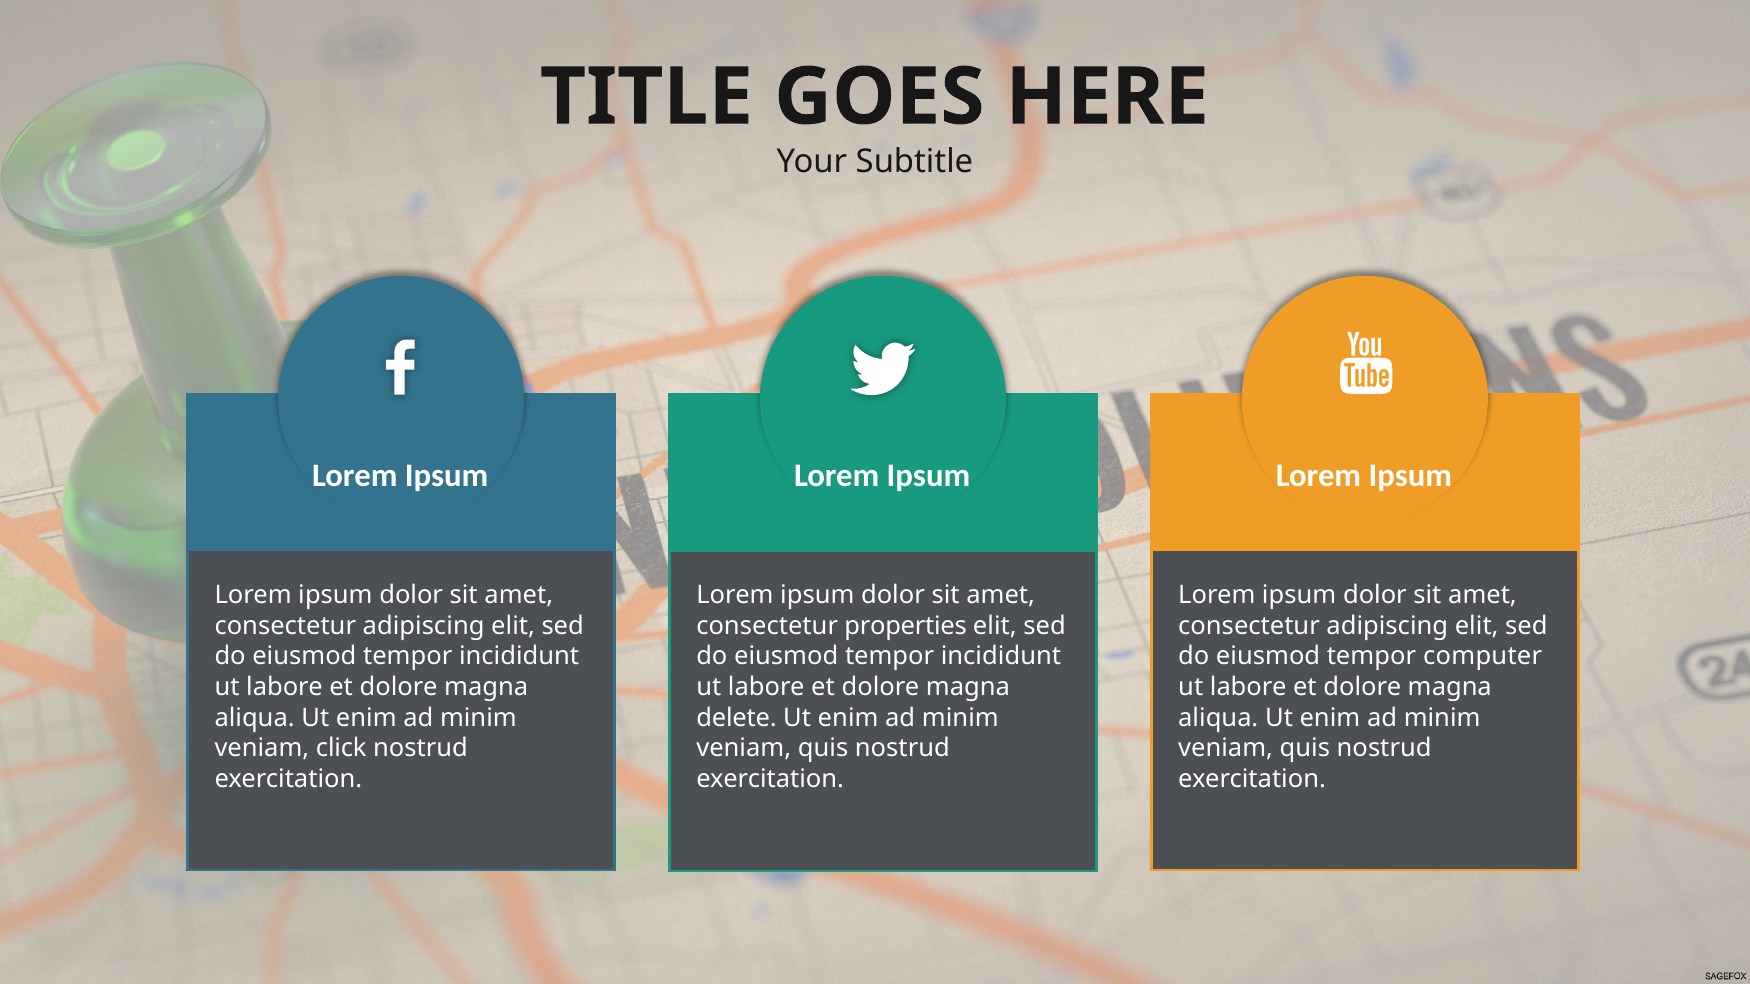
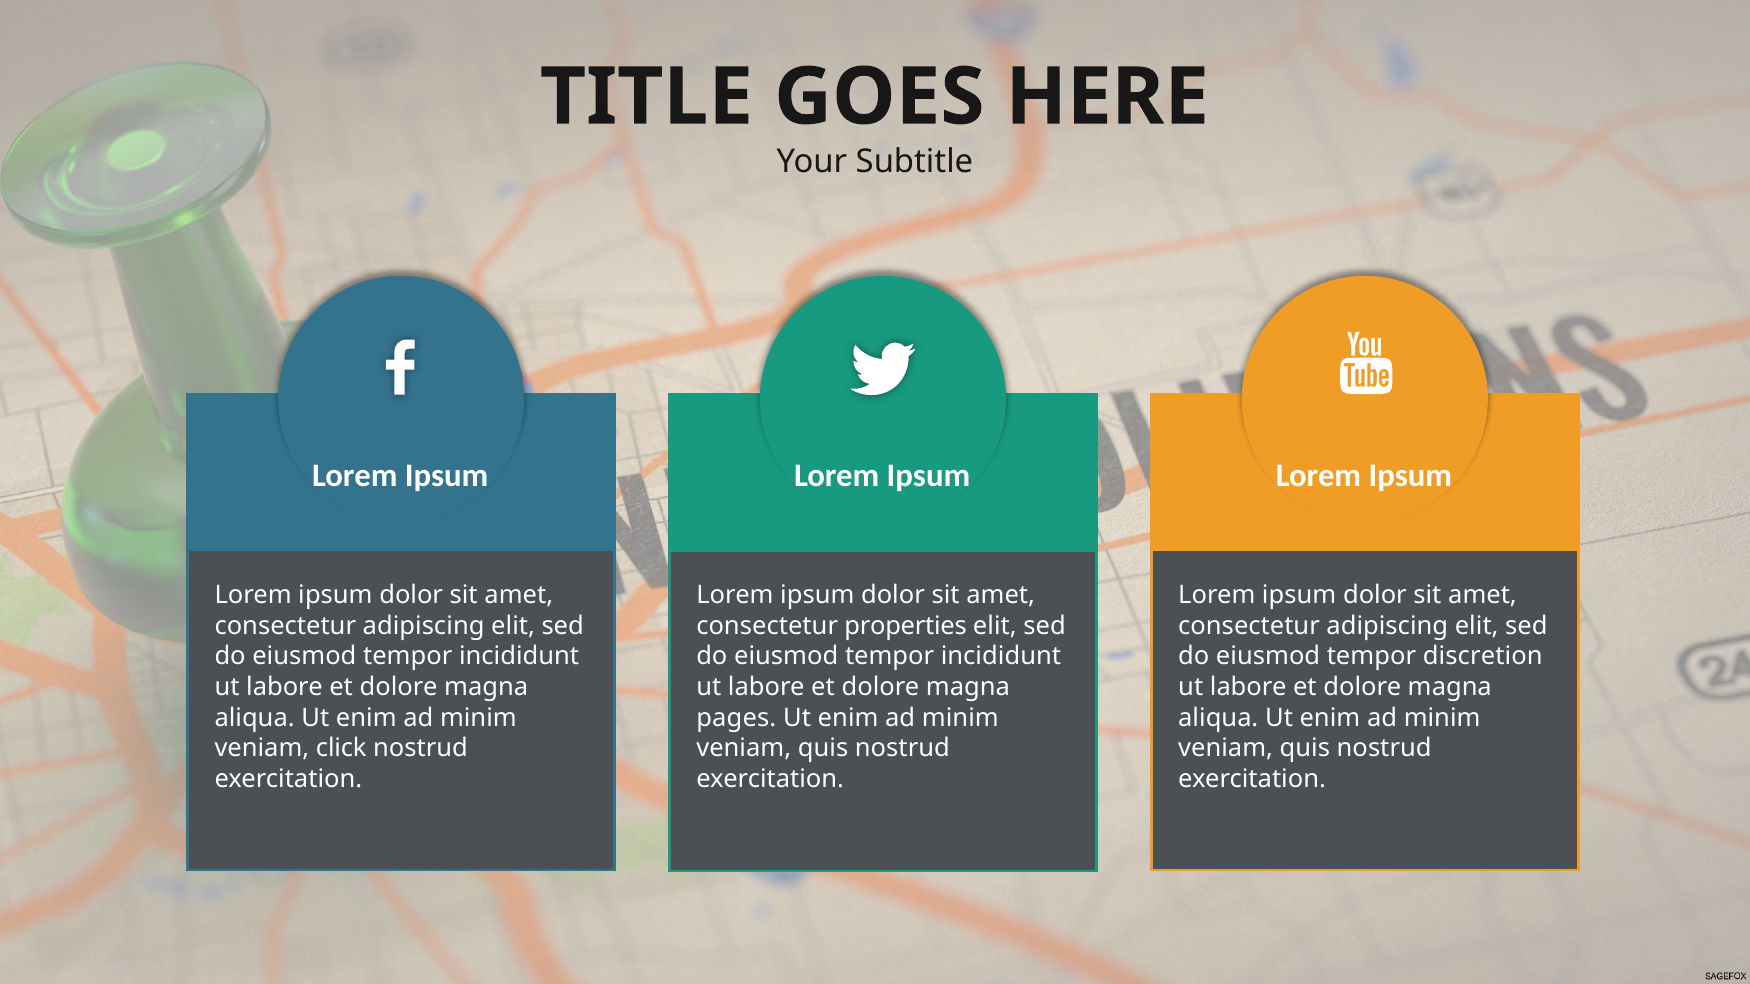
computer: computer -> discretion (1483, 657)
delete: delete -> pages (736, 718)
